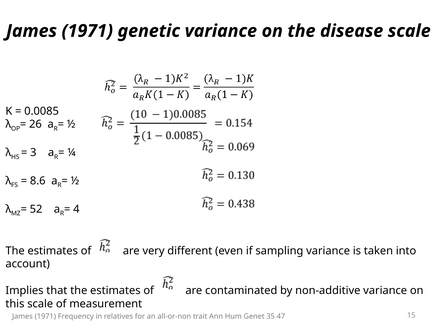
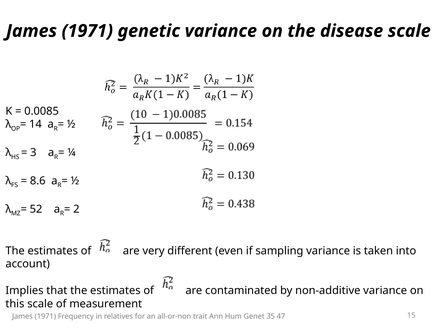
26: 26 -> 14 (35, 125)
4: 4 -> 2 (76, 210)
